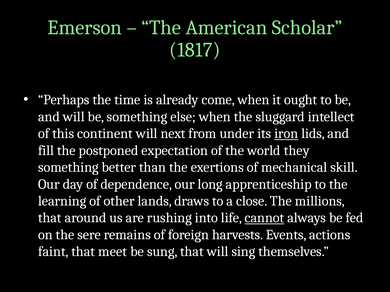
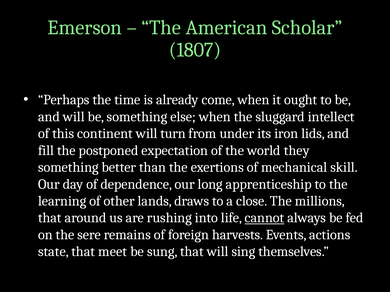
1817: 1817 -> 1807 (195, 50)
next: next -> turn (173, 134)
iron underline: present -> none (286, 134)
faint: faint -> state (53, 252)
